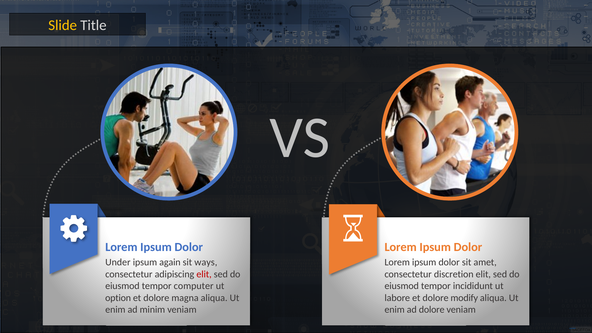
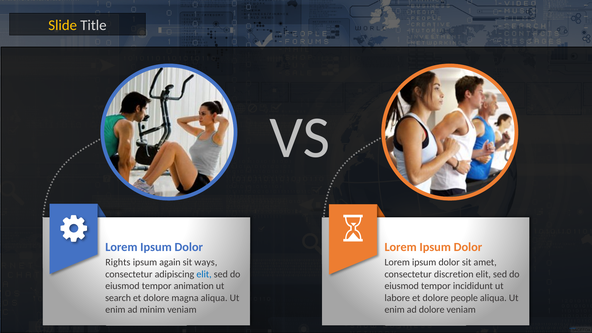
Under: Under -> Rights (118, 262)
elit colour: red -> blue (204, 274)
computer: computer -> animation (194, 286)
option: option -> search (118, 298)
modify: modify -> people (464, 298)
